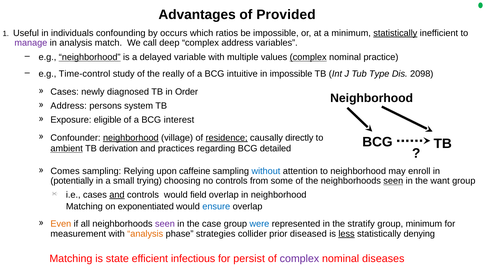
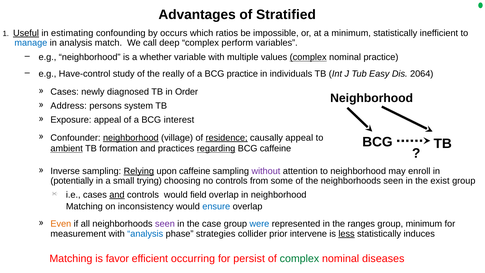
Provided: Provided -> Stratified (286, 14)
Useful underline: none -> present (26, 33)
individuals: individuals -> estimating (72, 33)
statistically underline: present -> none (395, 33)
manage colour: purple -> blue (31, 43)
complex address: address -> perform (237, 43)
neighborhood underline: present -> none (90, 57)
delayed: delayed -> whether (156, 57)
Time-control: Time-control -> Have-control (85, 74)
BCG intuitive: intuitive -> practice (242, 74)
in impossible: impossible -> individuals (291, 74)
Type: Type -> Easy (379, 74)
2098: 2098 -> 2064 (422, 74)
Exposure eligible: eligible -> appeal (108, 120)
causally directly: directly -> appeal (299, 138)
derivation: derivation -> formation (118, 149)
regarding underline: none -> present (216, 149)
BCG detailed: detailed -> caffeine (275, 149)
Comes: Comes -> Inverse (65, 171)
Relying underline: none -> present (139, 171)
without colour: blue -> purple (266, 171)
seen underline: present -> none (393, 181)
want: want -> exist (440, 181)
exponentiated: exponentiated -> inconsistency (146, 206)
stratify: stratify -> ranges (361, 224)
analysis colour: orange -> blue (145, 234)
diseased: diseased -> intervene (308, 234)
denying: denying -> induces (419, 234)
state: state -> favor (117, 259)
infectious: infectious -> occurring (193, 259)
complex colour: purple -> green (299, 259)
